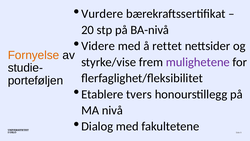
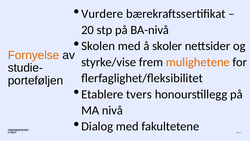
Videre: Videre -> Skolen (98, 46)
rettet: rettet -> skoler (167, 46)
mulighetene colour: purple -> orange (198, 62)
